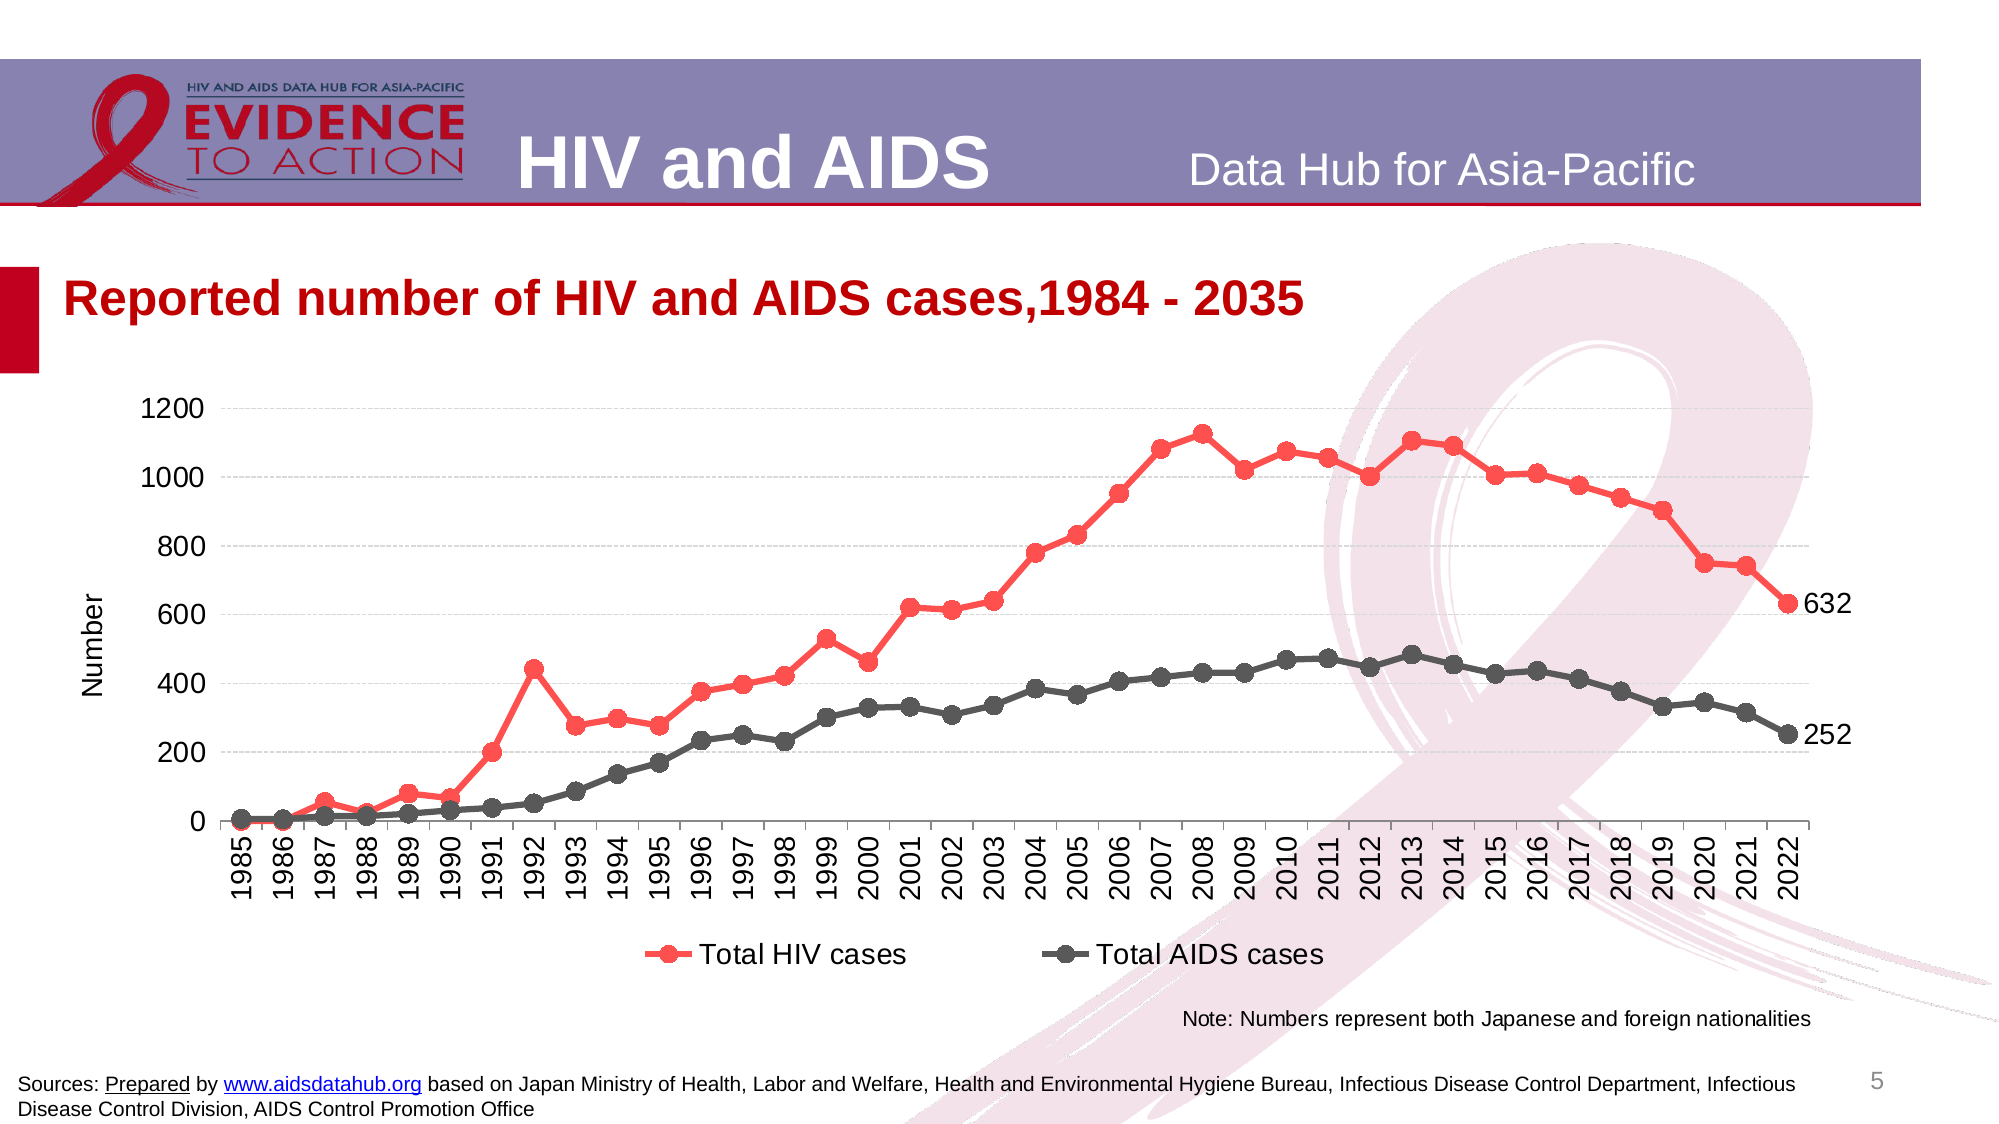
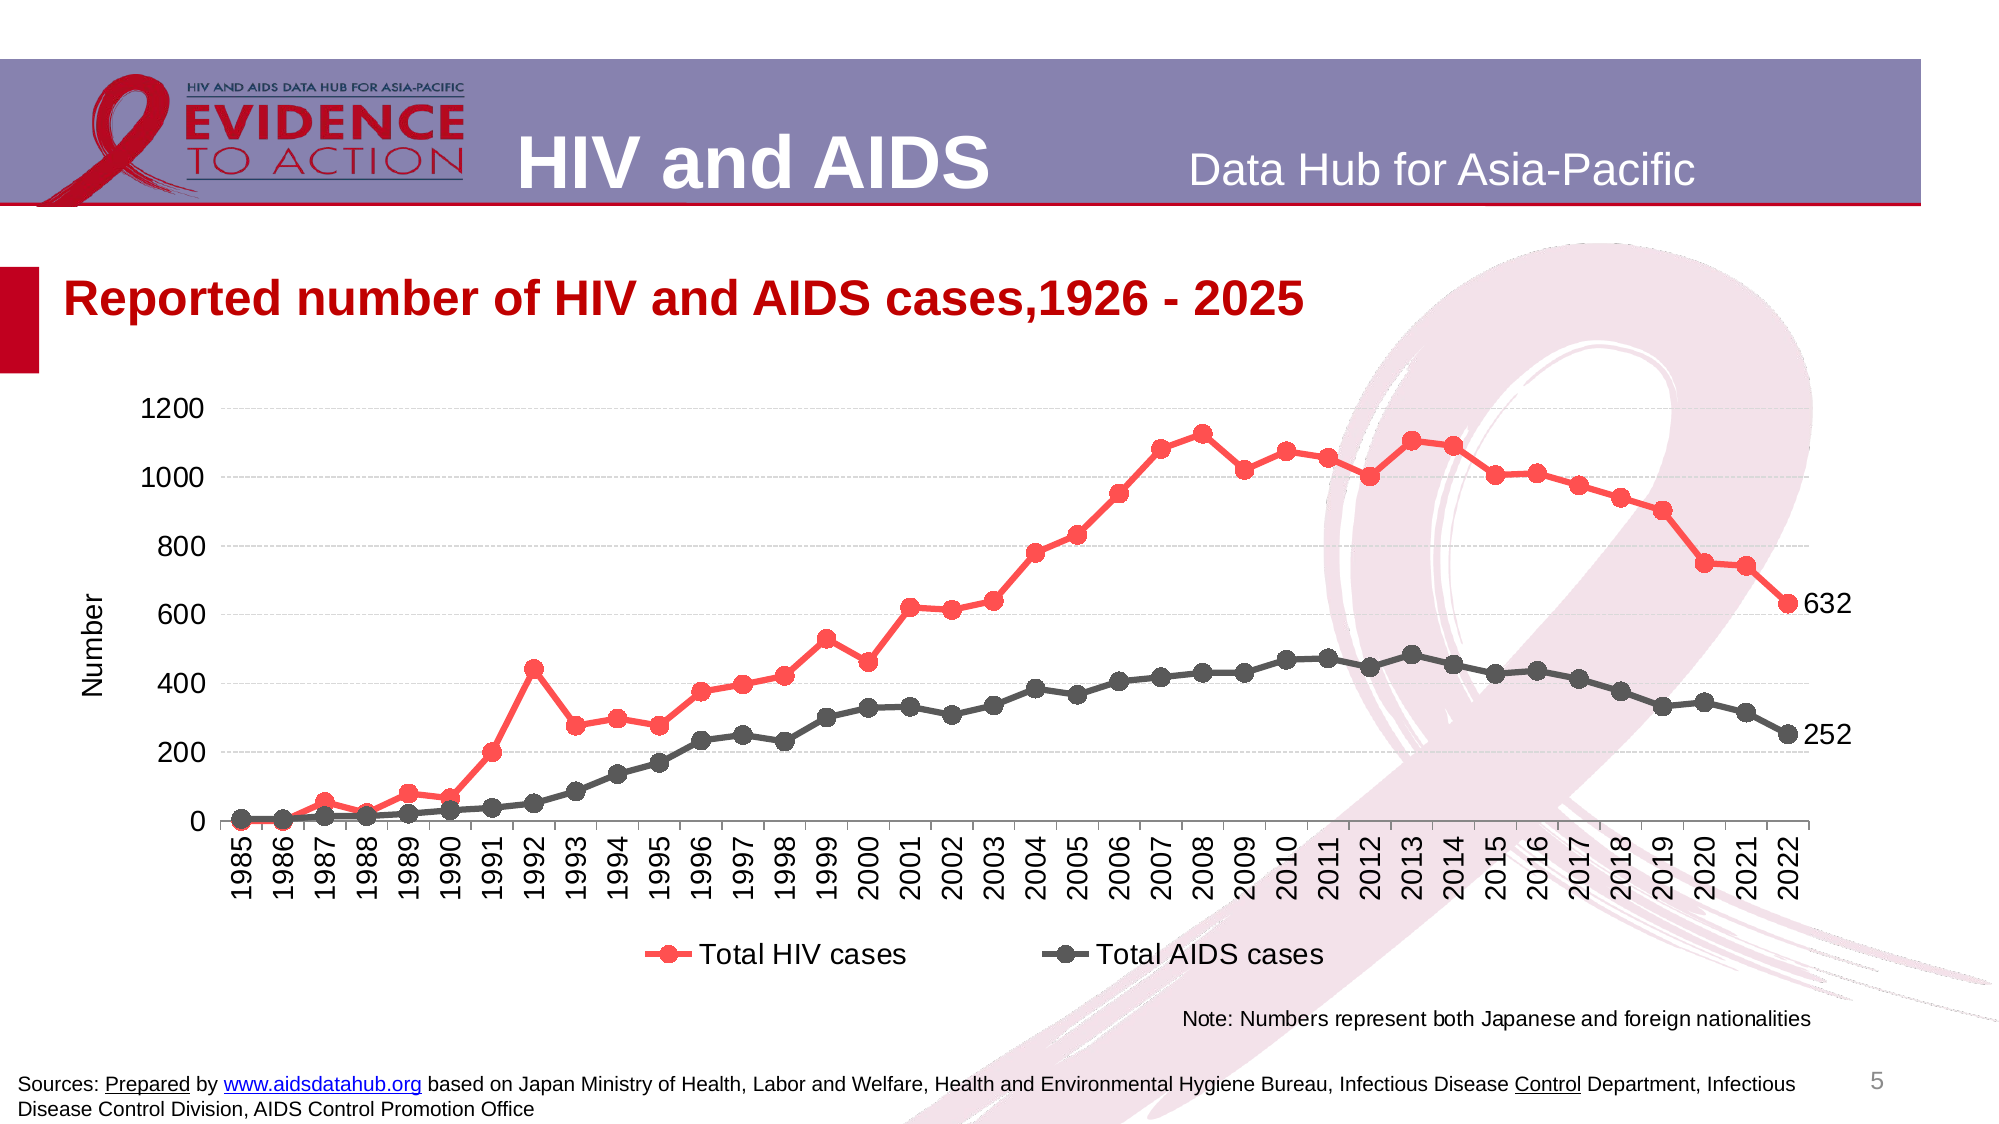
cases,1984: cases,1984 -> cases,1926 (1017, 299)
2035: 2035 -> 2025 (1249, 299)
Control underline: none -> present (1548, 1085)
